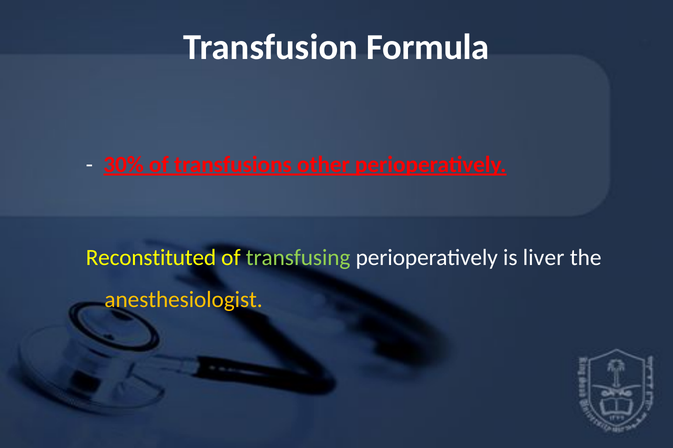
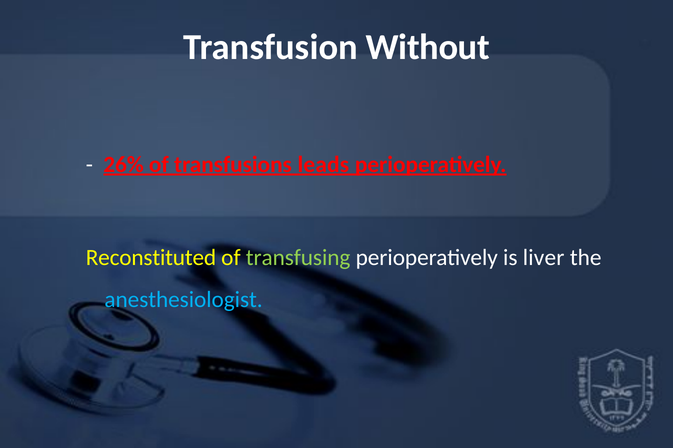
Formula: Formula -> Without (428, 47)
30%: 30% -> 26% (124, 165)
other: other -> leads (323, 165)
anesthesiologist colour: yellow -> light blue (184, 300)
